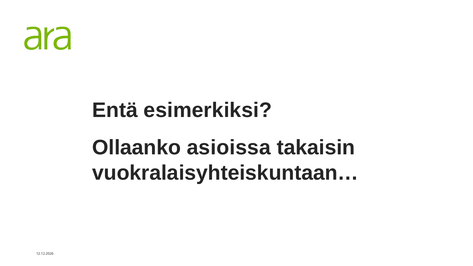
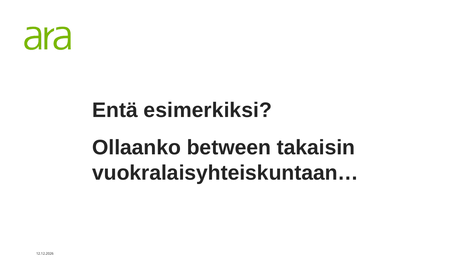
asioissa: asioissa -> between (229, 148)
